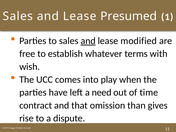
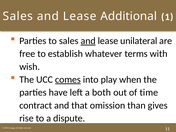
Presumed: Presumed -> Additional (129, 16)
modified: modified -> unilateral (139, 41)
comes underline: none -> present (68, 80)
need: need -> both (101, 92)
